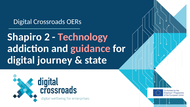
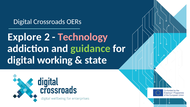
Shapiro: Shapiro -> Explore (25, 37)
guidance colour: pink -> light green (90, 48)
journey: journey -> working (55, 60)
